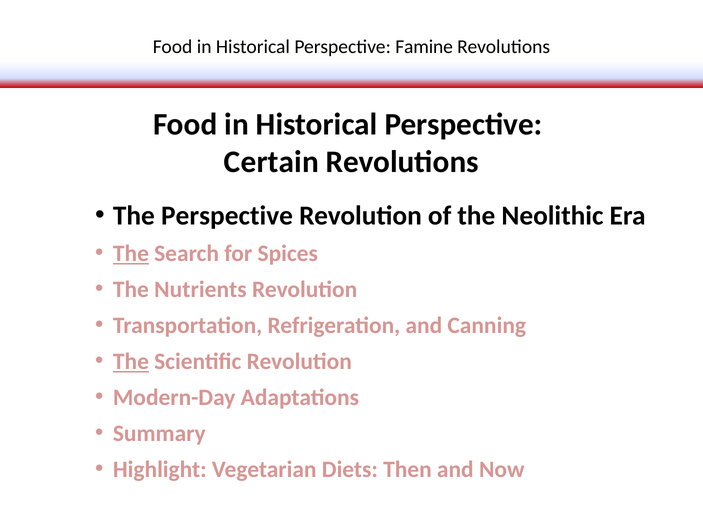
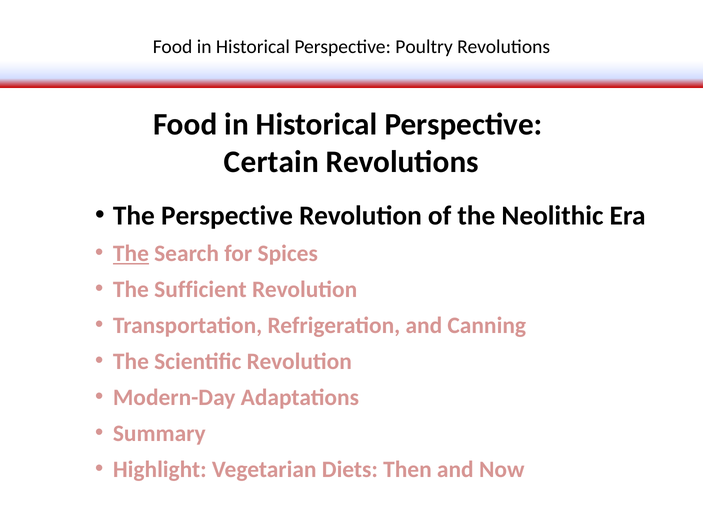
Famine: Famine -> Poultry (424, 47)
Nutrients: Nutrients -> Sufficient (200, 289)
The underline: present -> none (131, 361)
